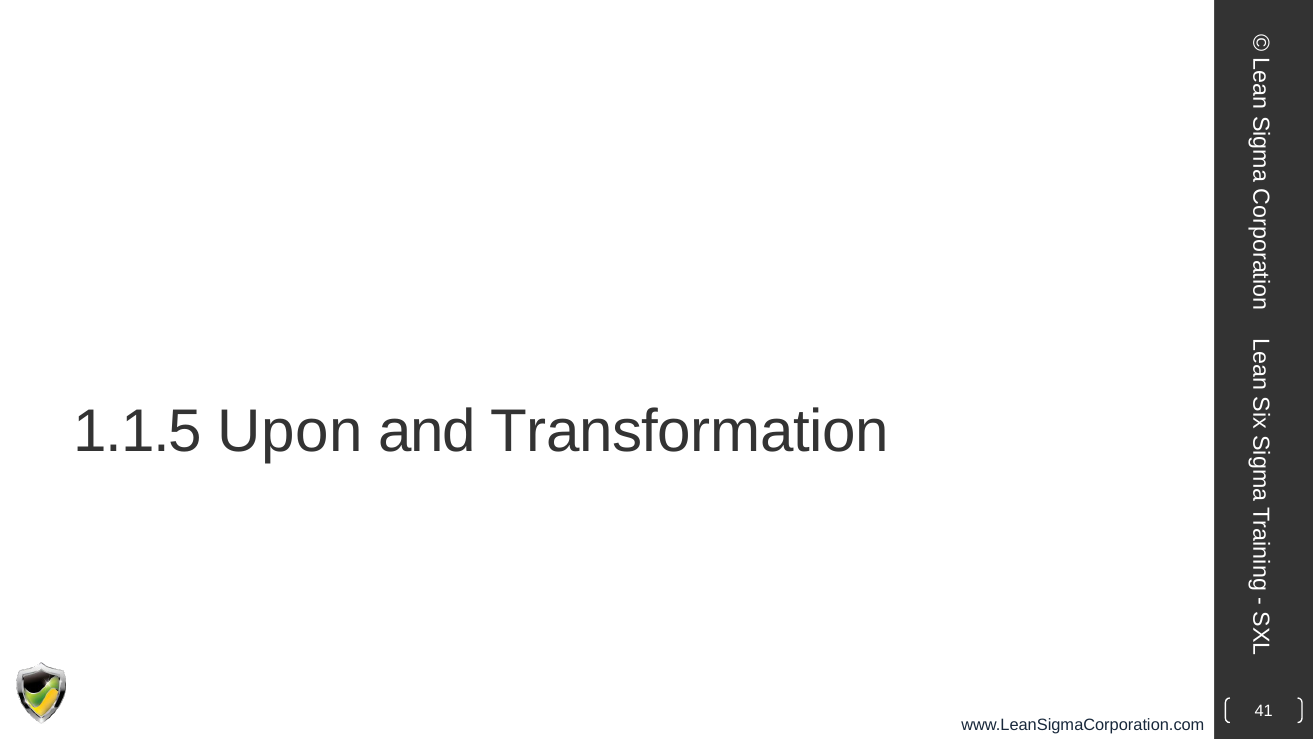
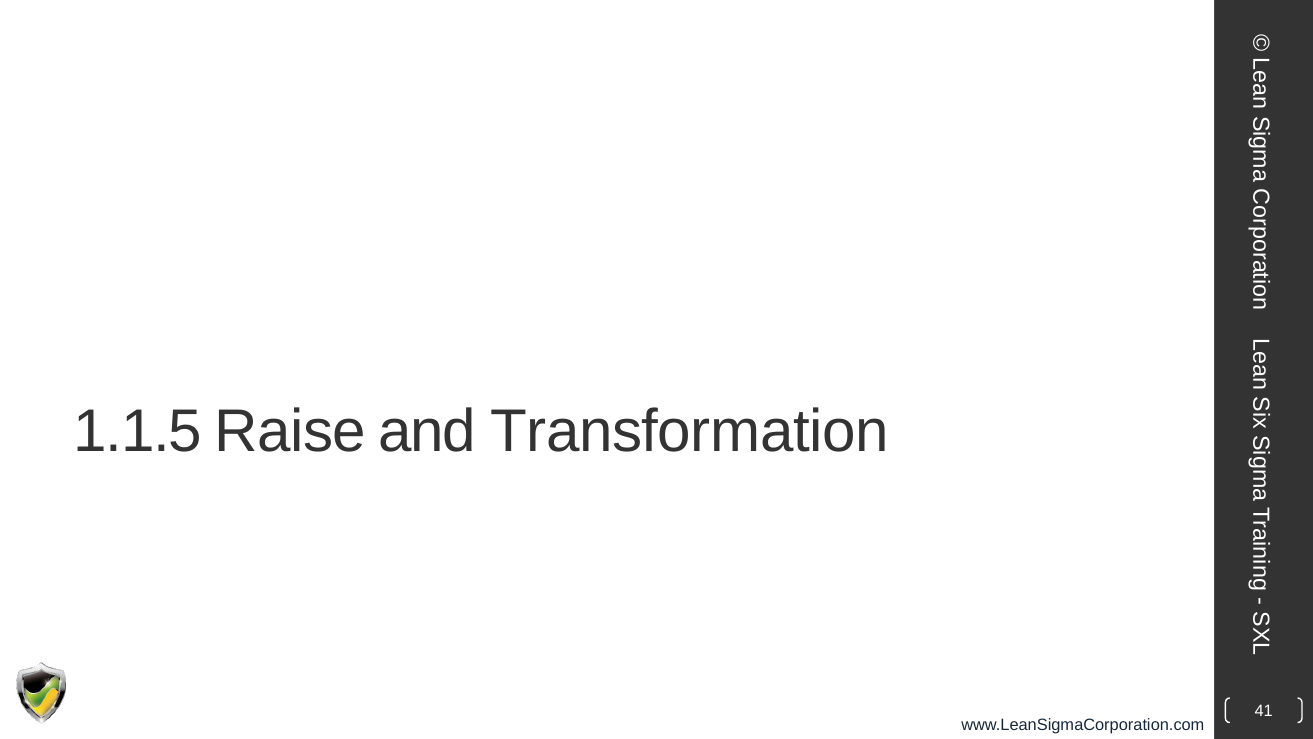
Upon: Upon -> Raise (291, 431)
